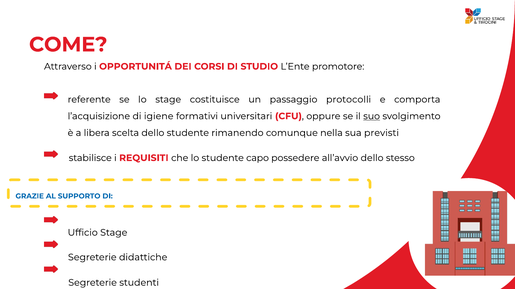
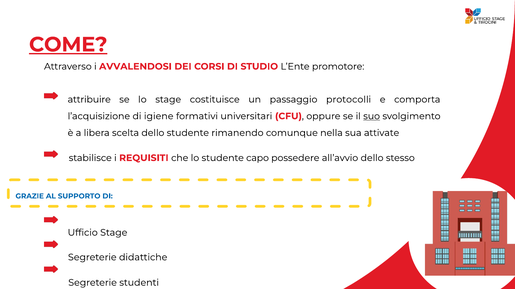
COME underline: none -> present (68, 45)
OPPORTUNITÁ: OPPORTUNITÁ -> AVVALENDOSI (135, 67)
referente: referente -> attribuire (89, 100)
previsti: previsti -> attivate (382, 133)
